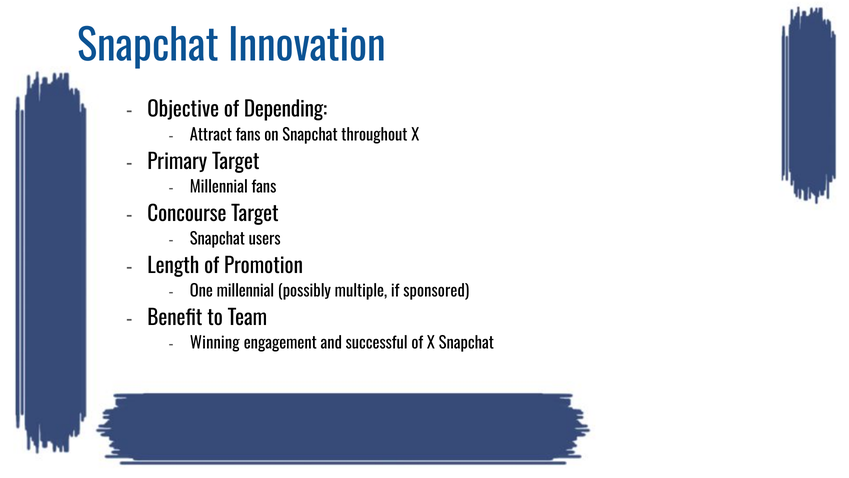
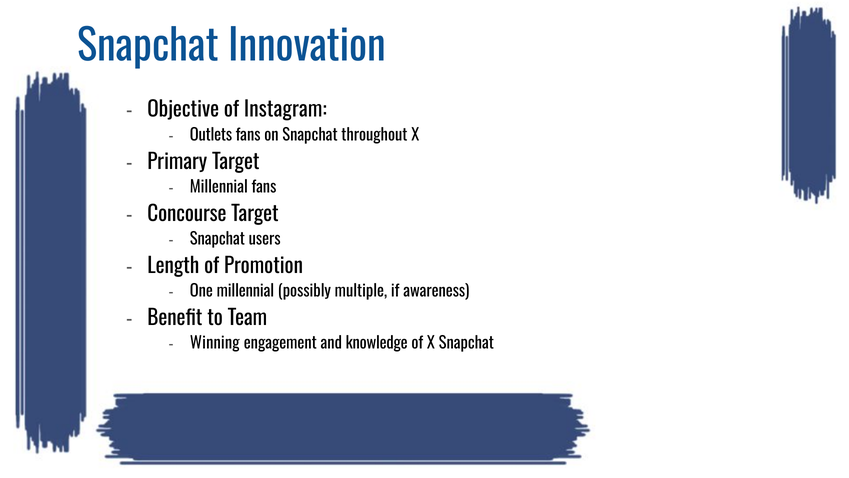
Depending: Depending -> Instagram (285, 110)
Attract: Attract -> Outlets (211, 135)
sponsored: sponsored -> awareness (436, 291)
successful: successful -> knowledge (377, 343)
